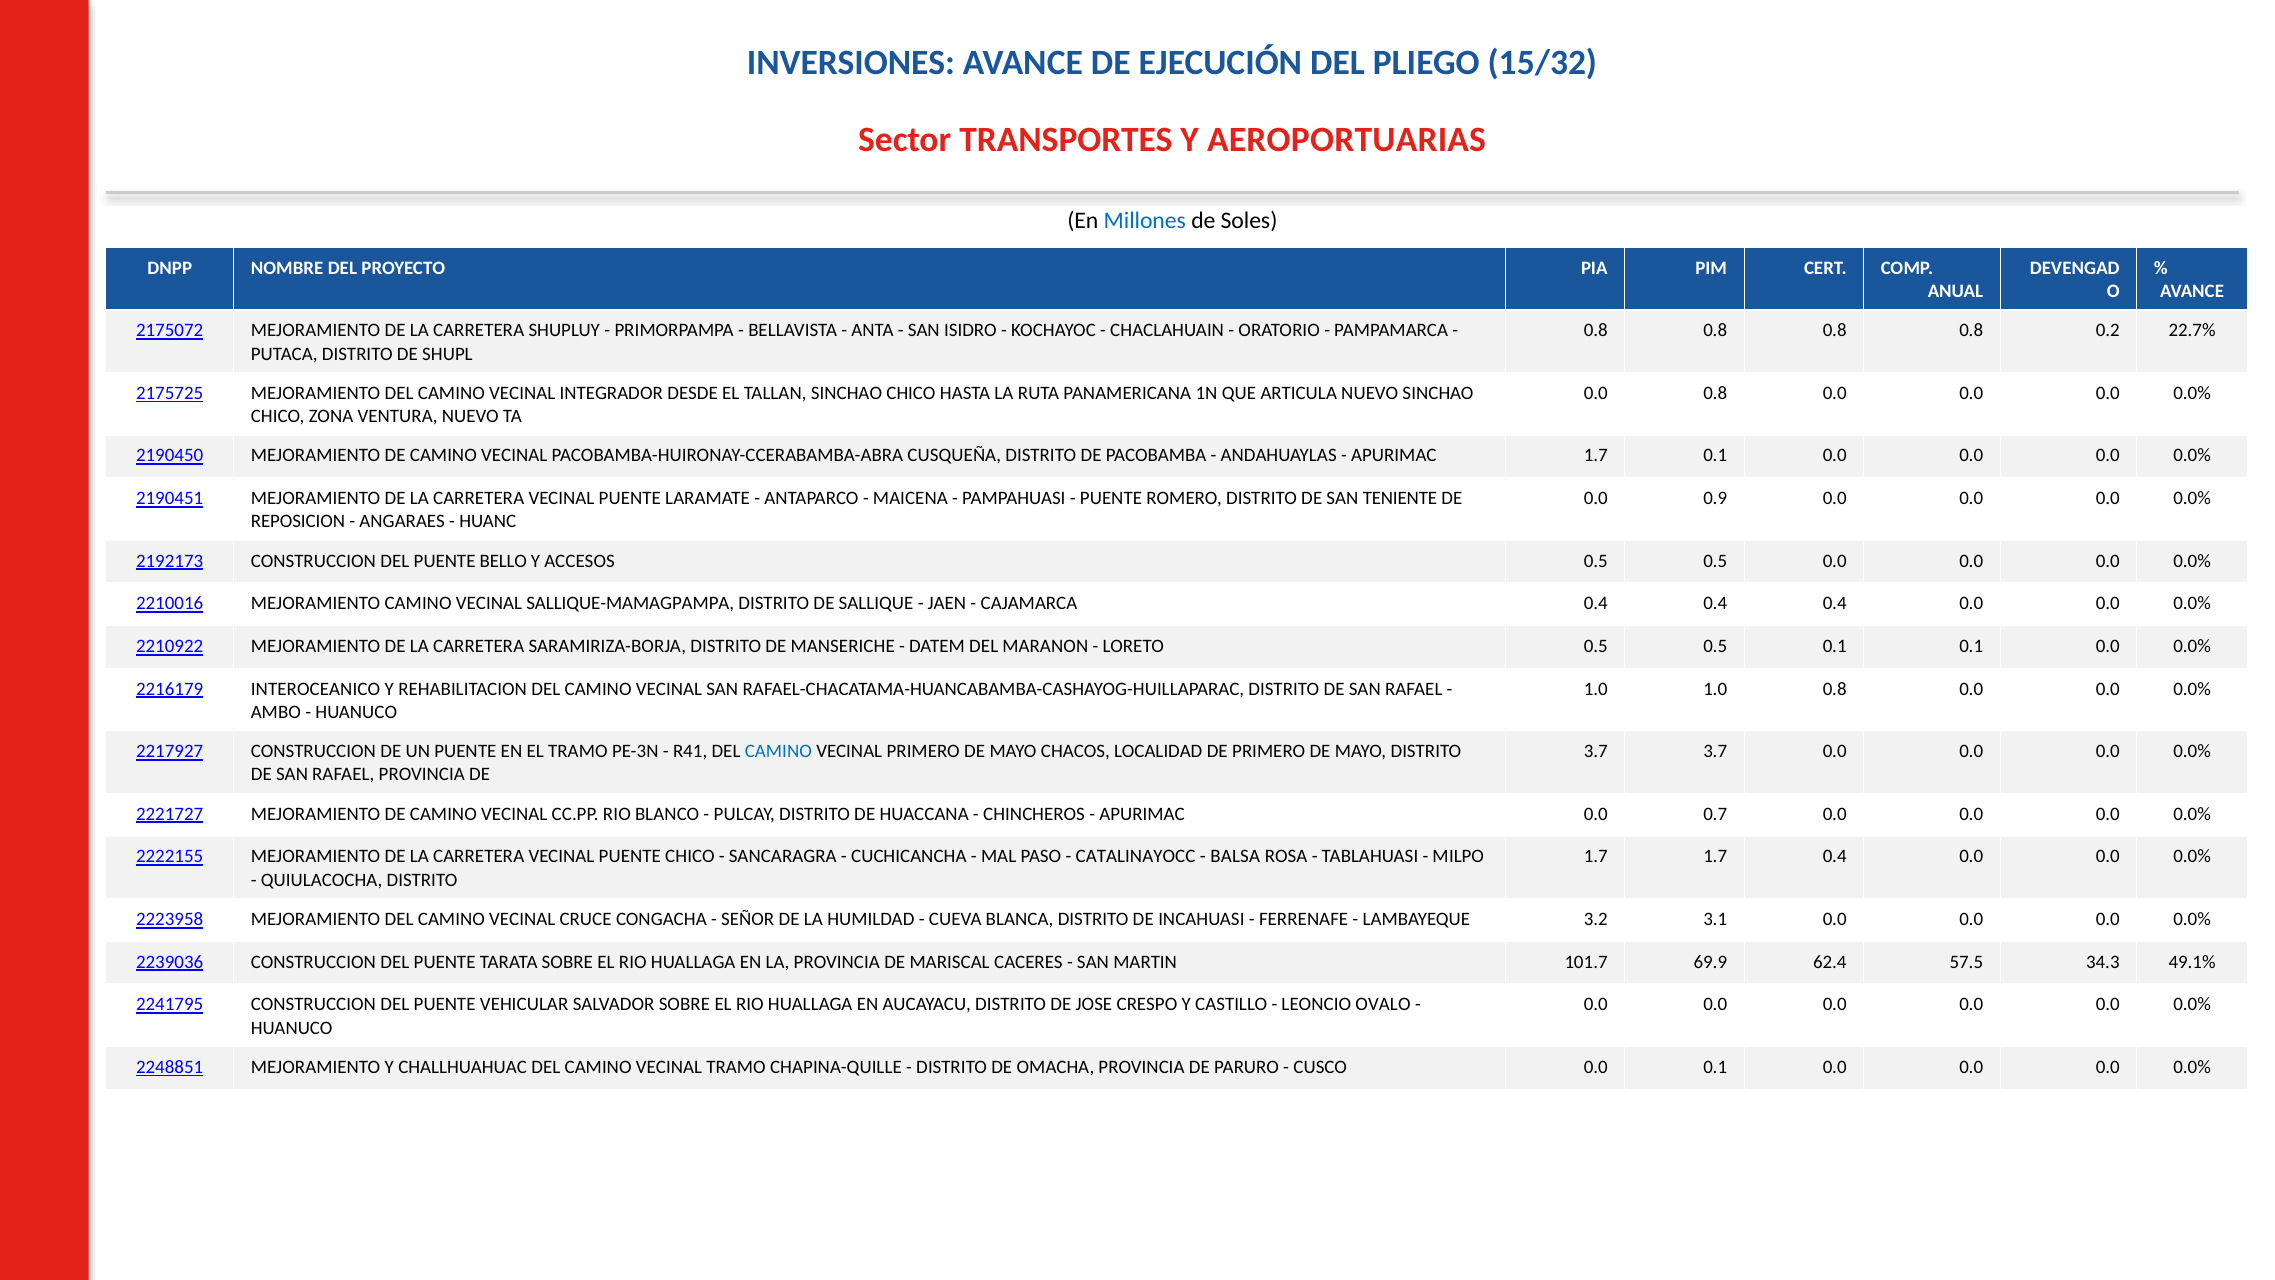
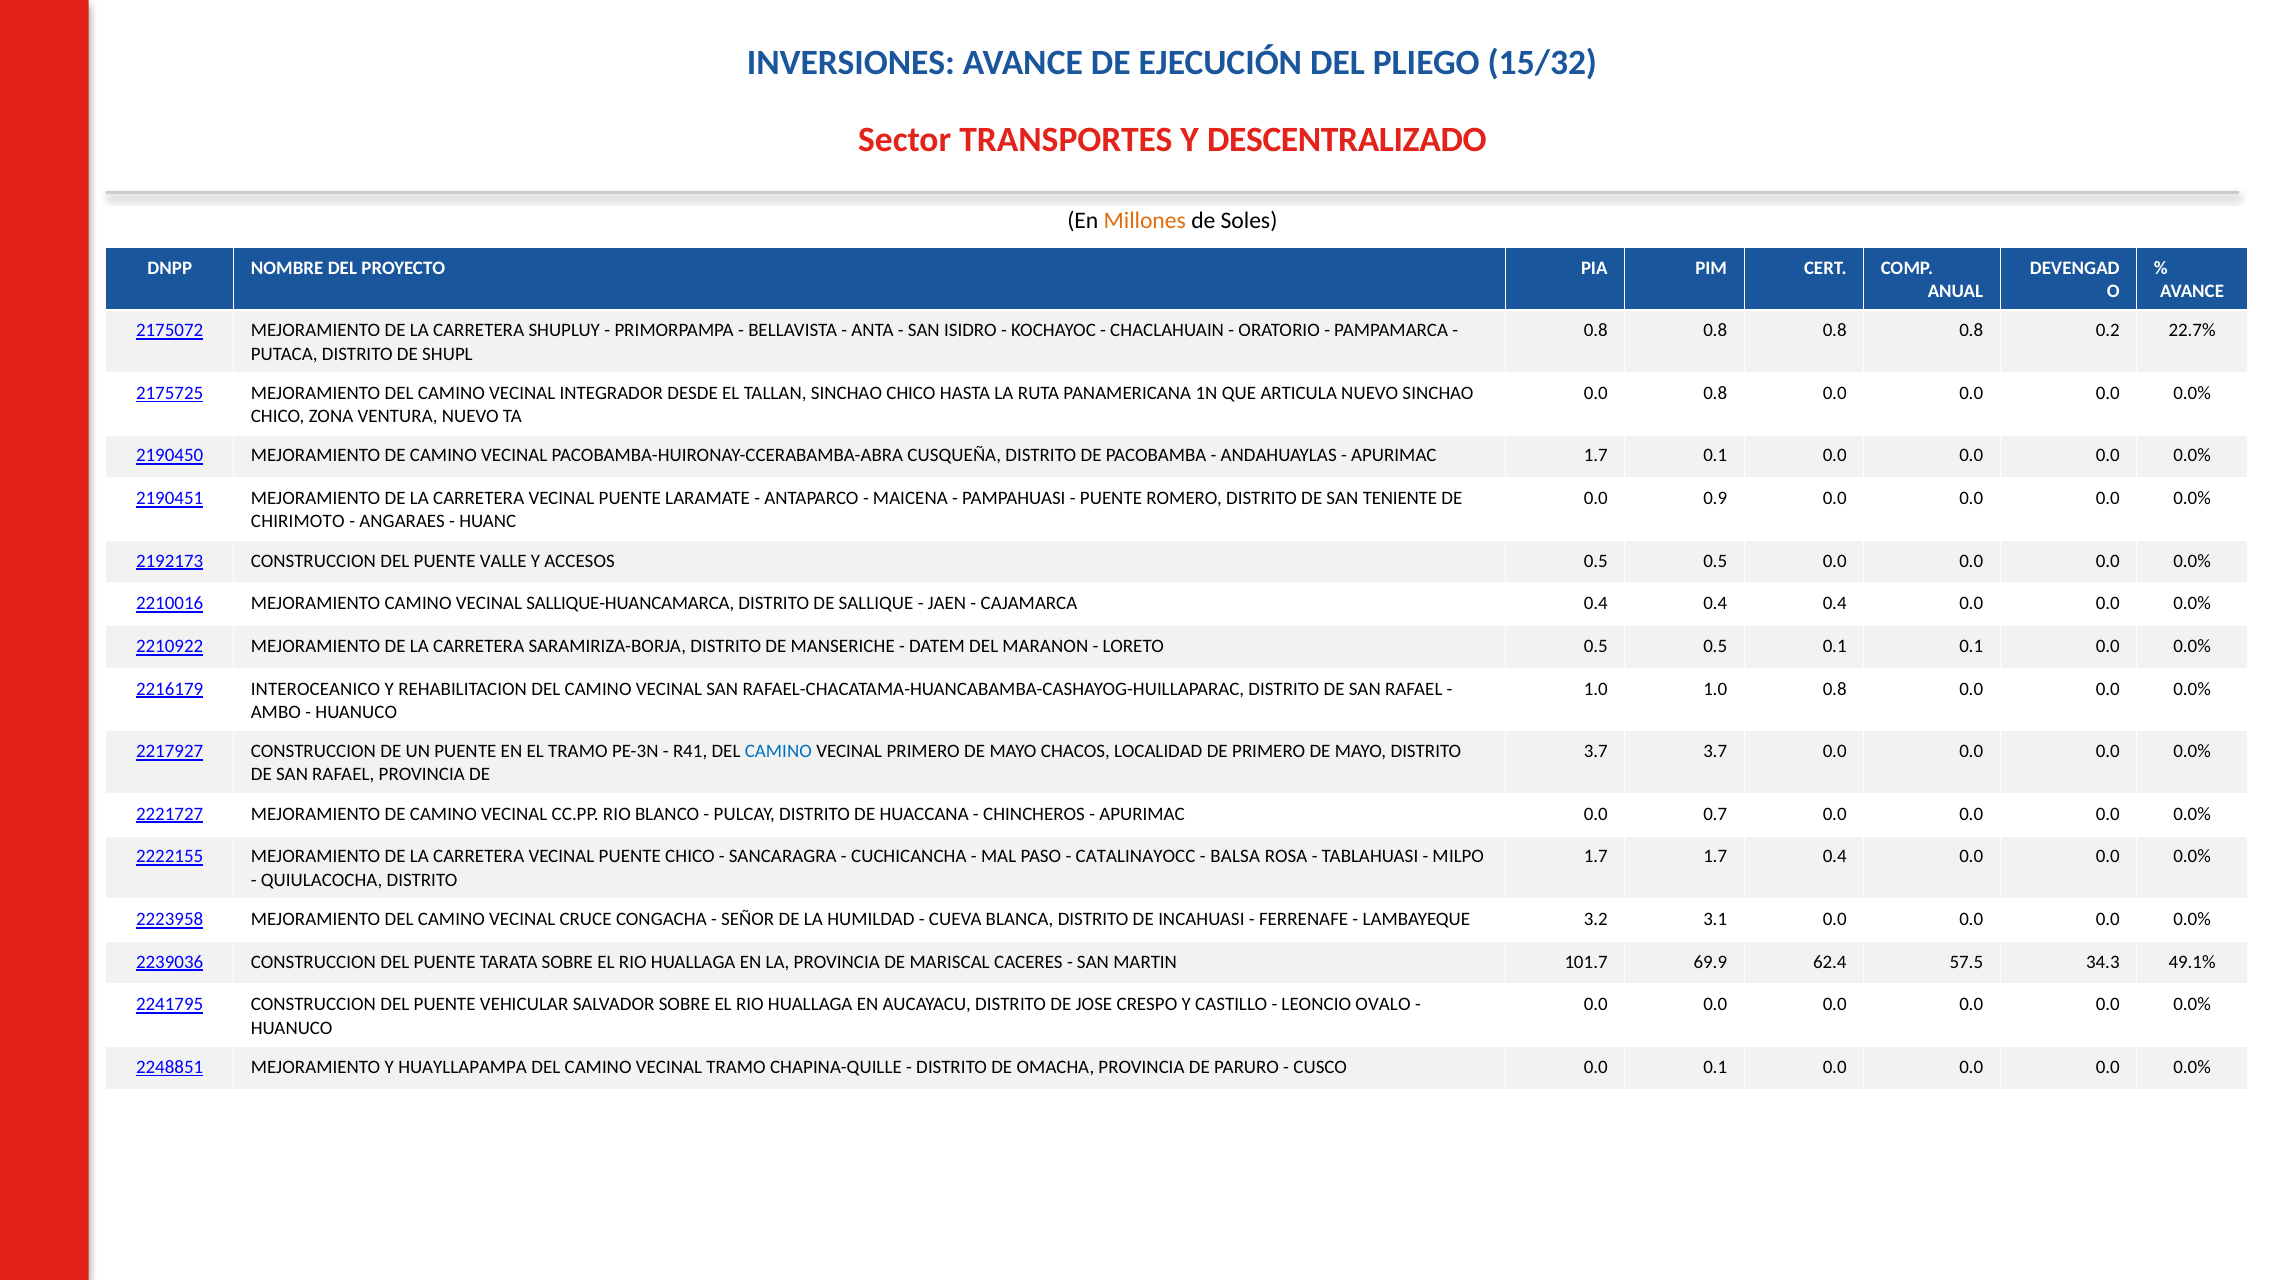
AEROPORTUARIAS: AEROPORTUARIAS -> DESCENTRALIZADO (1347, 140)
Millones colour: blue -> orange (1145, 220)
REPOSICION: REPOSICION -> CHIRIMOTO (298, 522)
BELLO: BELLO -> VALLE (503, 561)
SALLIQUE-MAMAGPAMPA: SALLIQUE-MAMAGPAMPA -> SALLIQUE-HUANCAMARCA (630, 604)
CHALLHUAHUAC: CHALLHUAHUAC -> HUAYLLAPAMPA (463, 1067)
